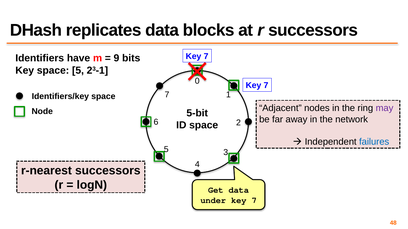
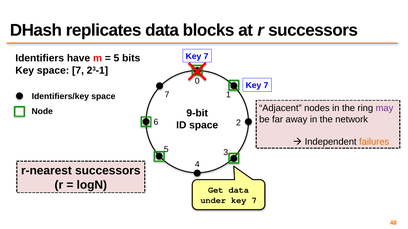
9: 9 -> 5 (116, 58)
space 5: 5 -> 7 (78, 71)
5-bit: 5-bit -> 9-bit (197, 113)
failures colour: blue -> orange (374, 142)
